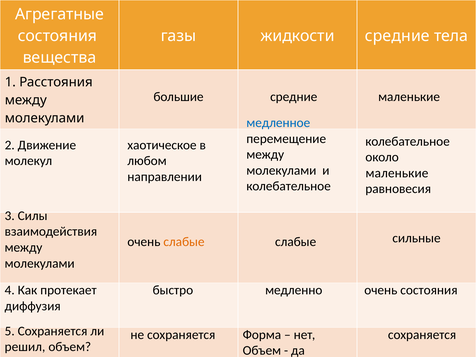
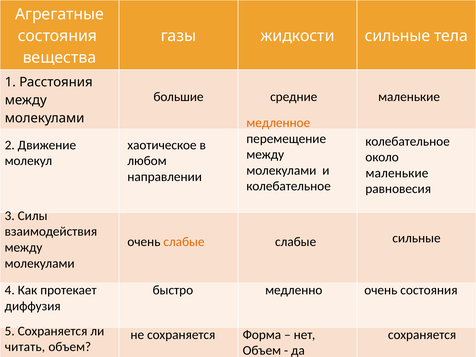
жидкости средние: средние -> сильные (397, 36)
медленное colour: blue -> orange (278, 123)
решил: решил -> читать (25, 347)
